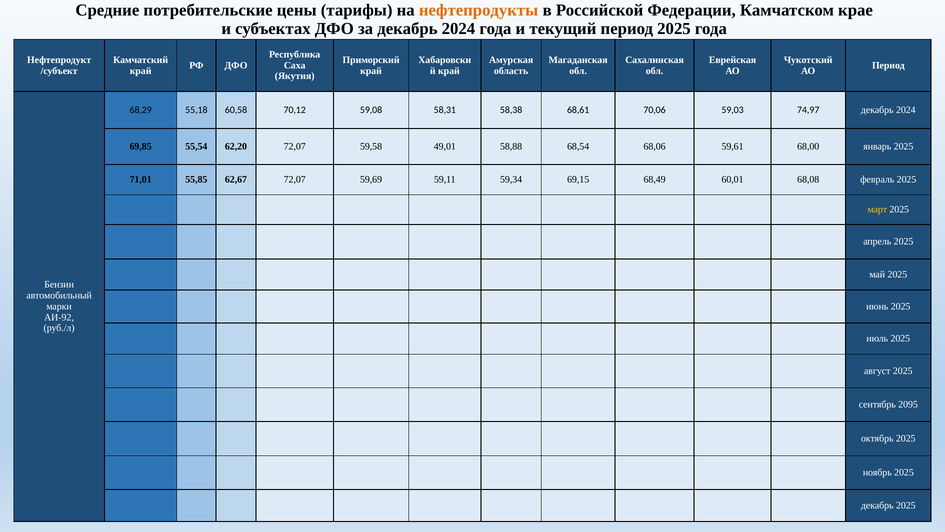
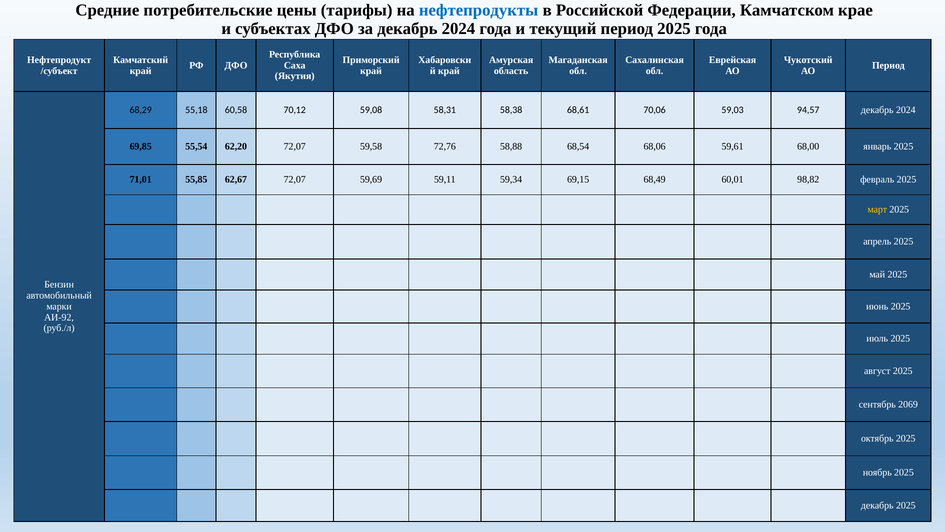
нефтепродукты colour: orange -> blue (479, 10)
74,97: 74,97 -> 94,57 (808, 110)
49,01: 49,01 -> 72,76 (445, 146)
68,08: 68,08 -> 98,82 (808, 179)
2095: 2095 -> 2069 (908, 404)
